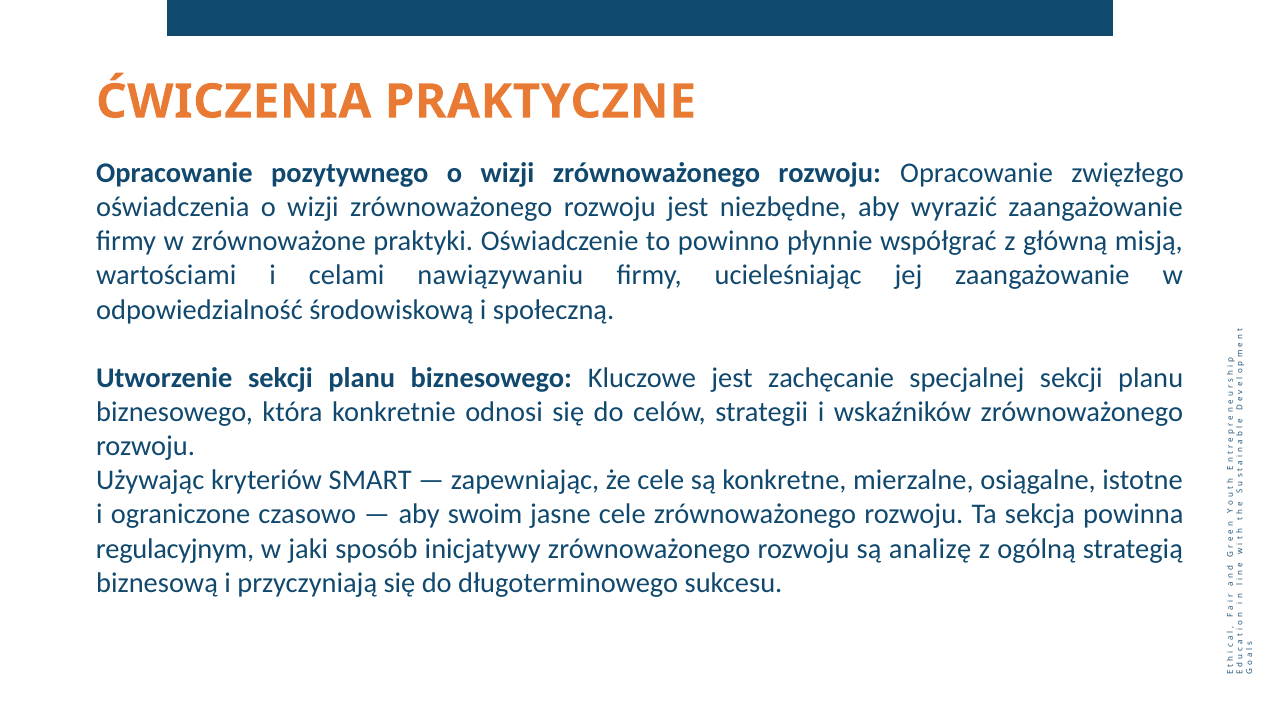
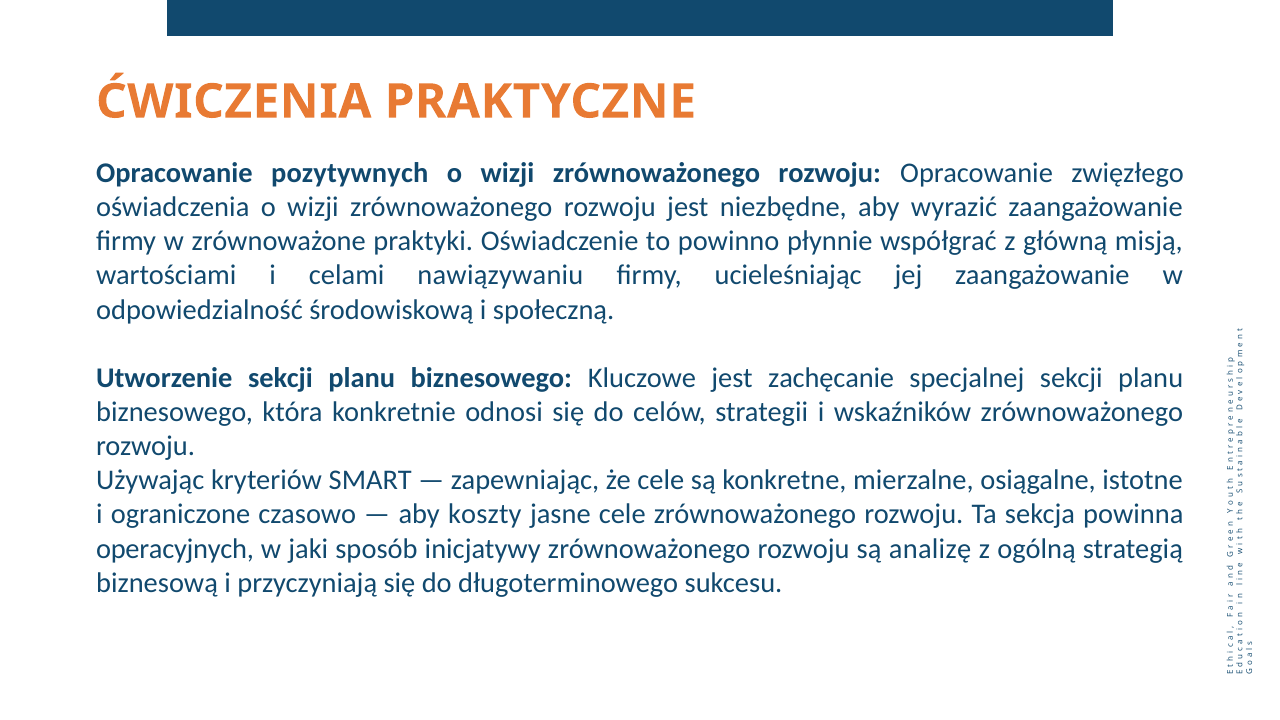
pozytywnego: pozytywnego -> pozytywnych (350, 173)
swoim: swoim -> koszty (485, 514)
regulacyjnym: regulacyjnym -> operacyjnych (175, 549)
